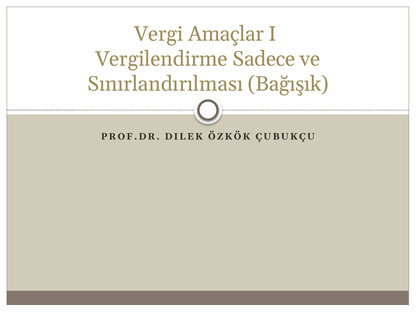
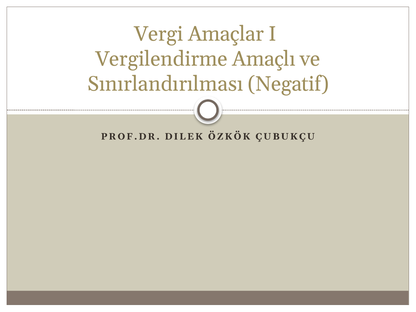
Sadece: Sadece -> Amaçlı (264, 59)
Bağışık: Bağışık -> Negatif (288, 84)
